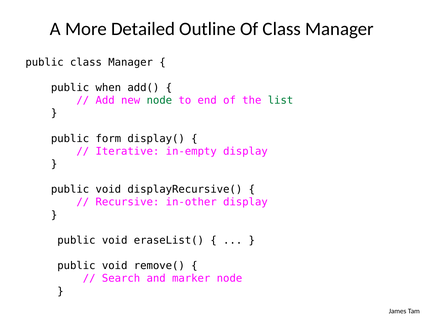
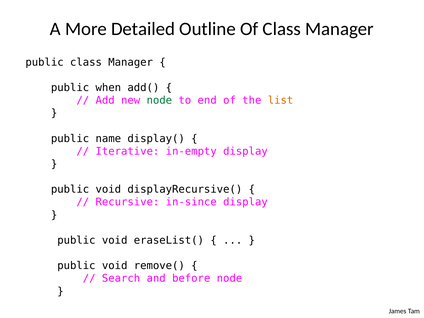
list colour: green -> orange (281, 100)
form: form -> name (108, 139)
in-other: in-other -> in-since (191, 202)
marker: marker -> before (191, 278)
